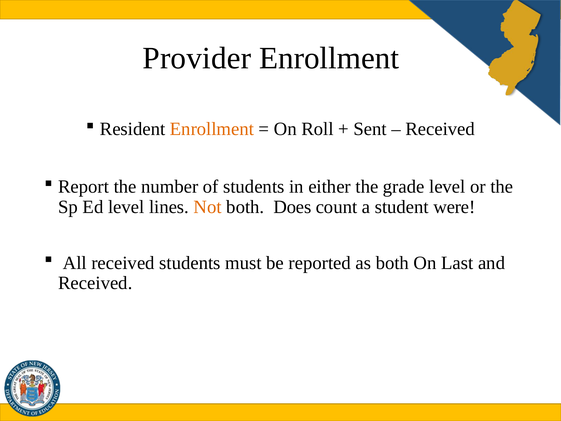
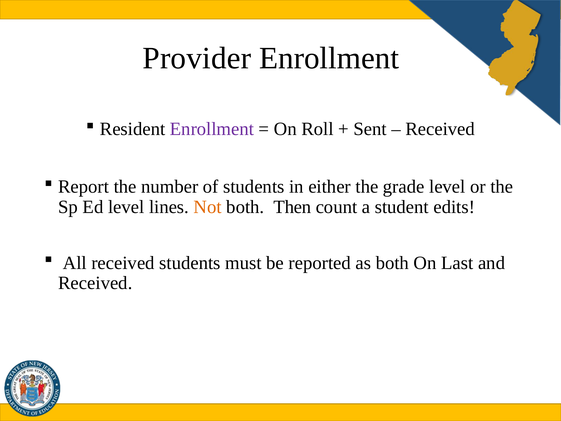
Enrollment colour: orange -> purple (212, 129)
Does: Does -> Then (292, 207)
were: were -> edits (454, 207)
